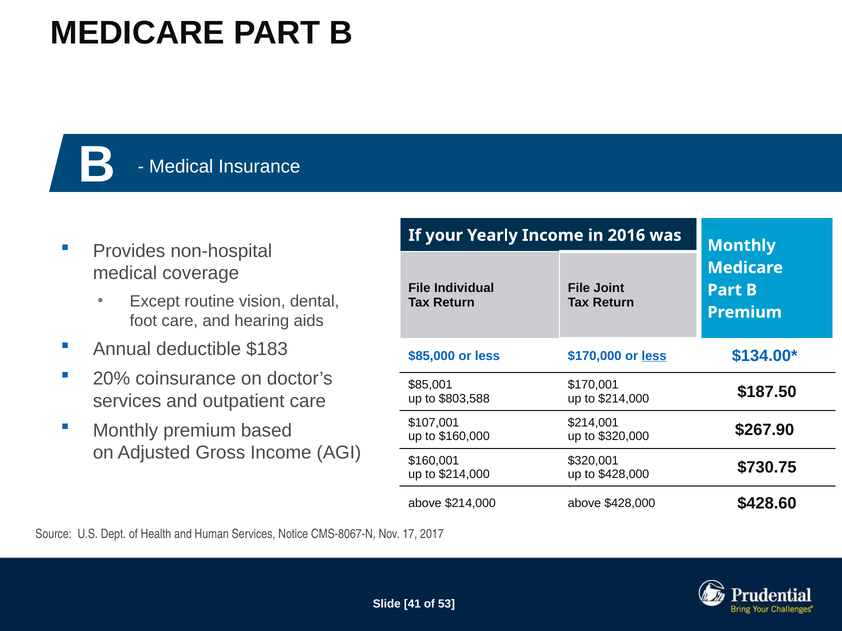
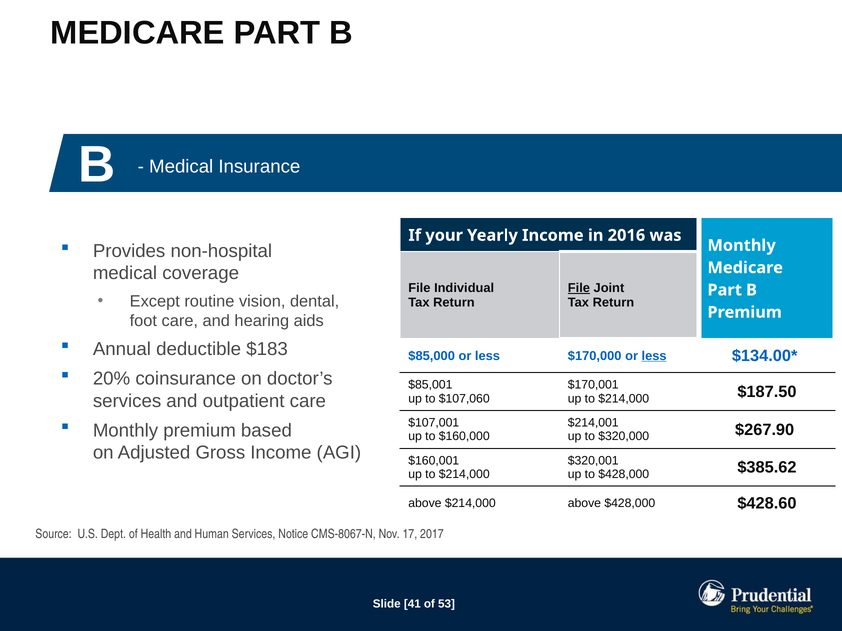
File underline: none -> present (579, 288)
$803,588: $803,588 -> $107,060 (464, 399)
$730.75: $730.75 -> $385.62 (767, 468)
